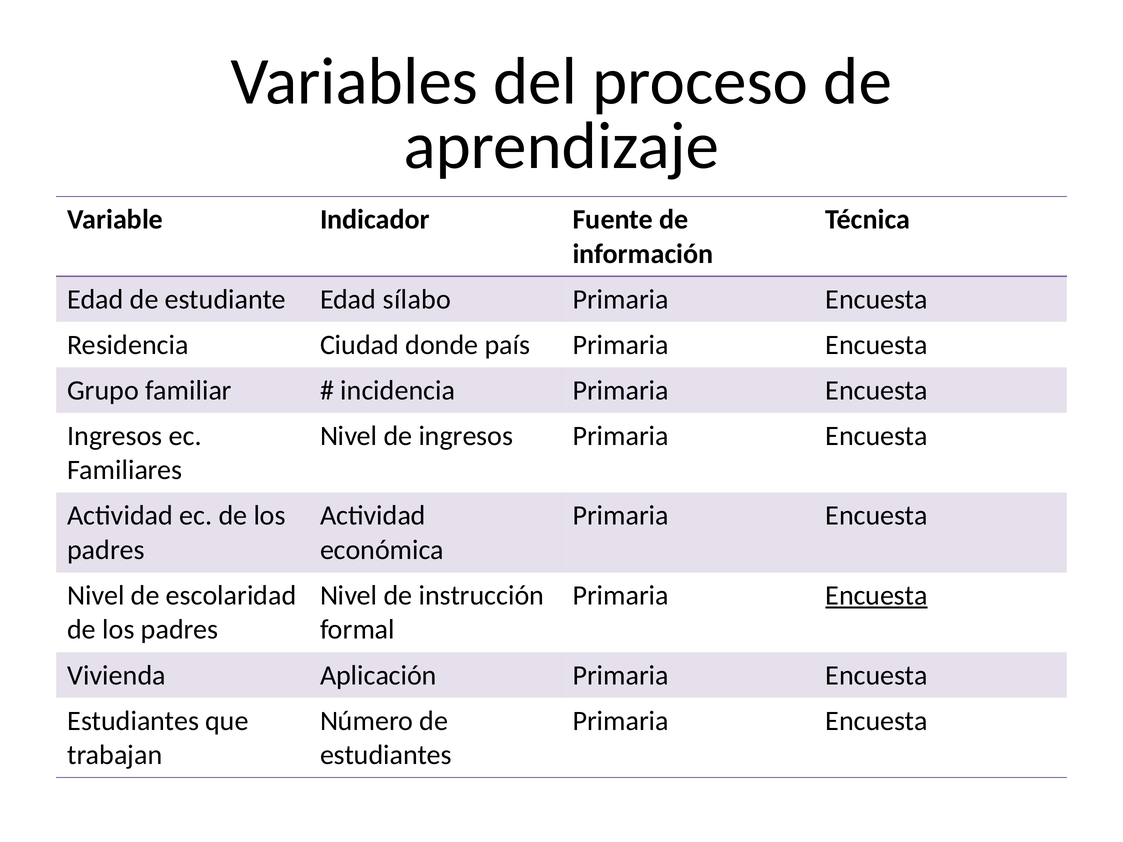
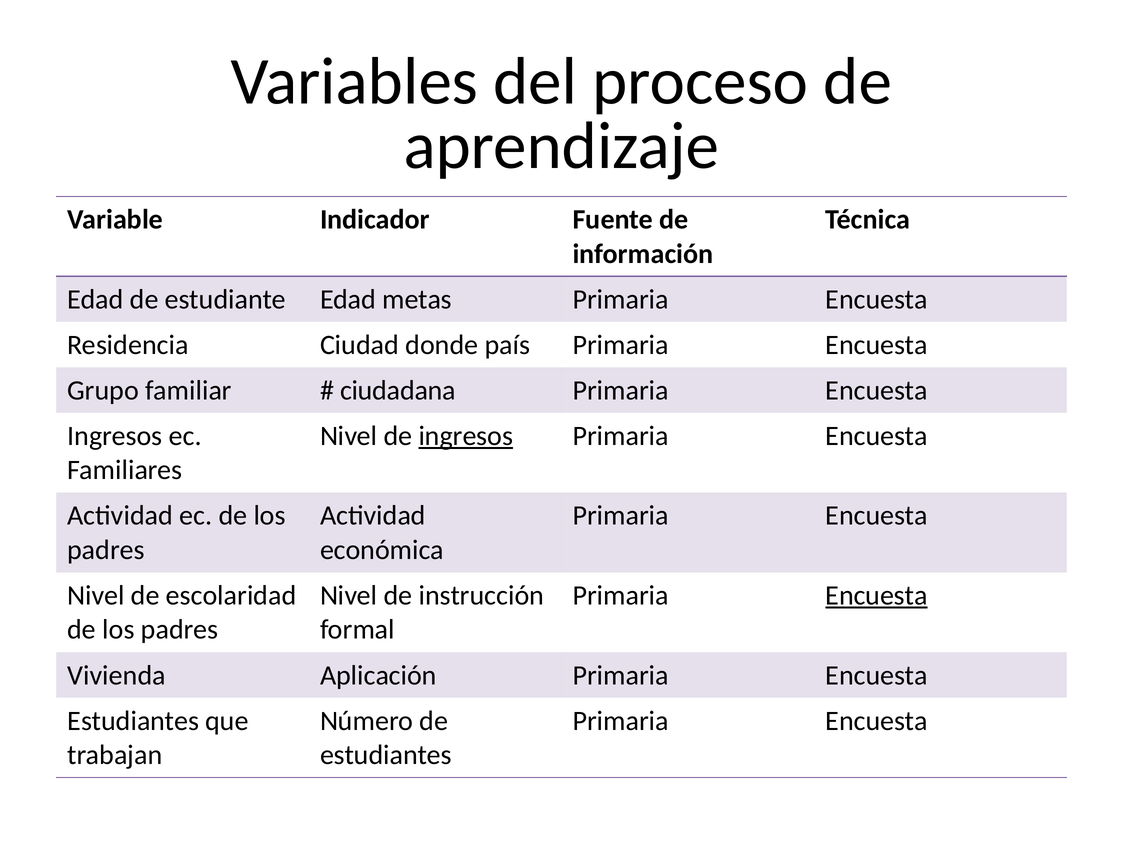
sílabo: sílabo -> metas (417, 299)
incidencia: incidencia -> ciudadana (398, 391)
ingresos underline: none -> present (466, 436)
